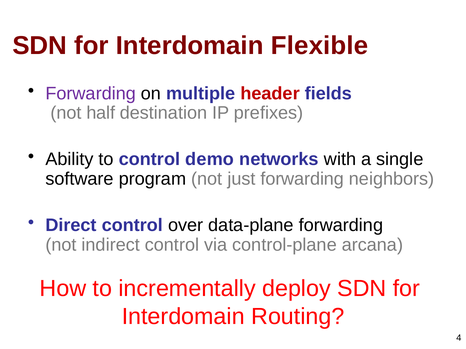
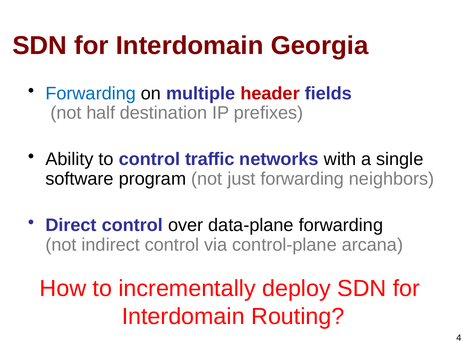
Flexible: Flexible -> Georgia (320, 46)
Forwarding colour: purple -> blue (91, 94)
demo: demo -> traffic (210, 160)
